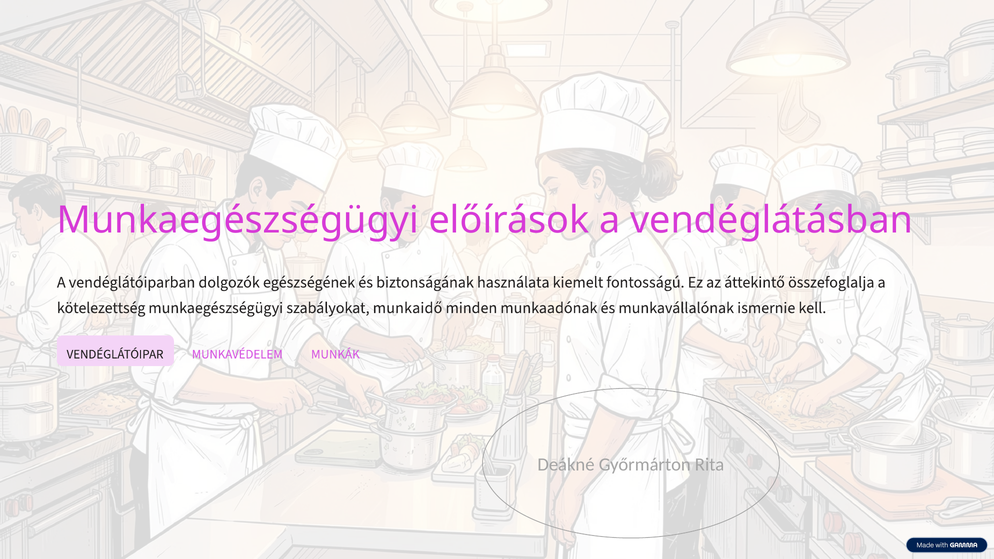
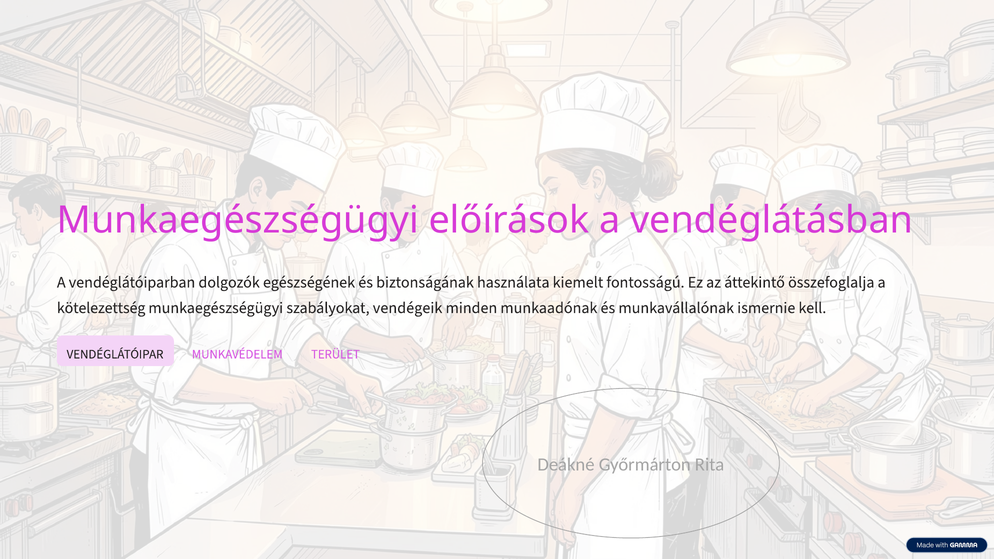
munkaidő: munkaidő -> vendégeik (408, 308)
MUNKÁK: MUNKÁK -> TERÜLET (335, 354)
